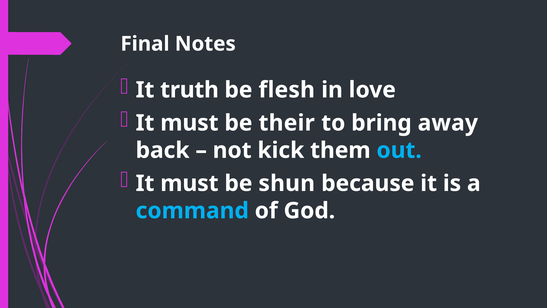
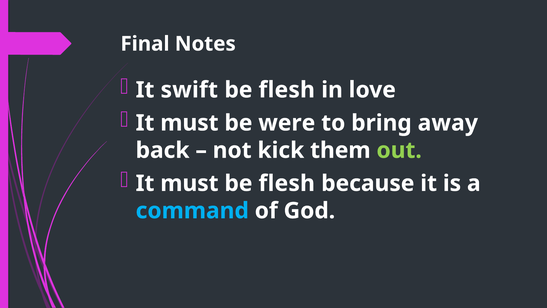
truth: truth -> swift (189, 90)
their: their -> were (287, 123)
out colour: light blue -> light green (399, 150)
must be shun: shun -> flesh (287, 183)
